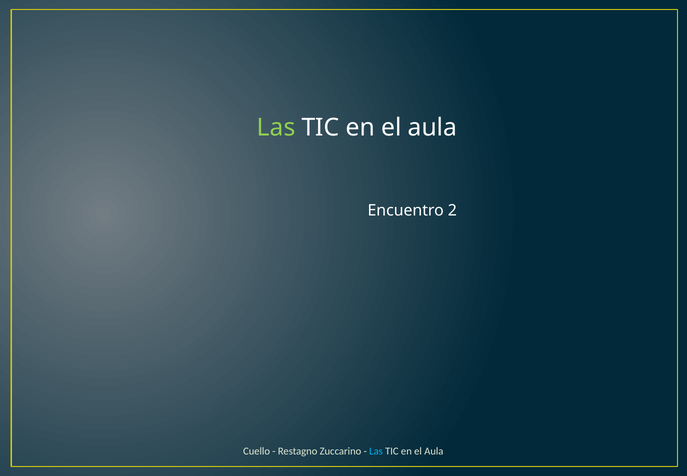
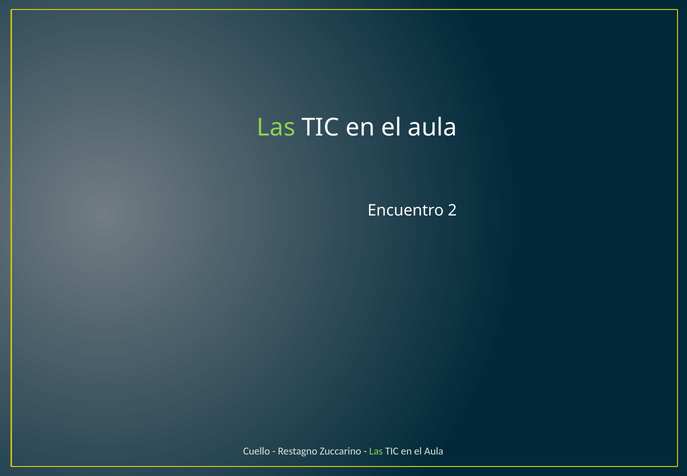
Las colour: light blue -> light green (376, 451)
